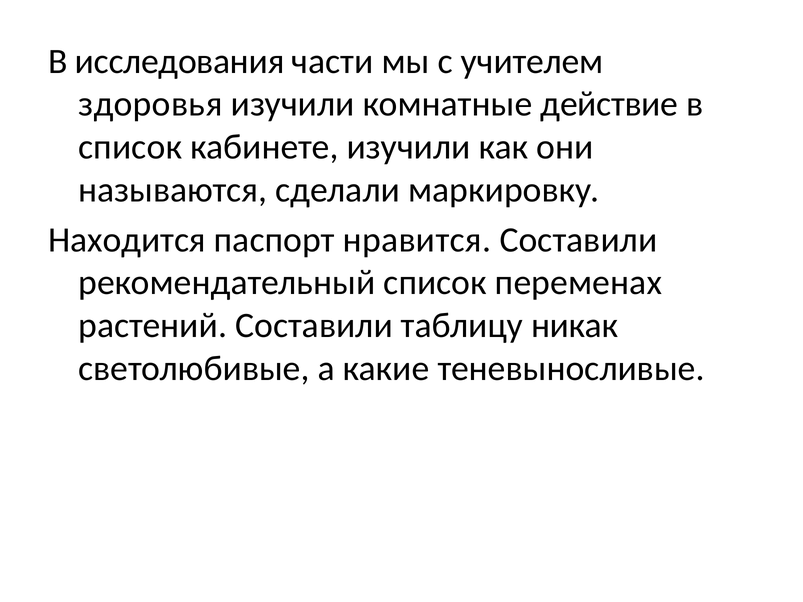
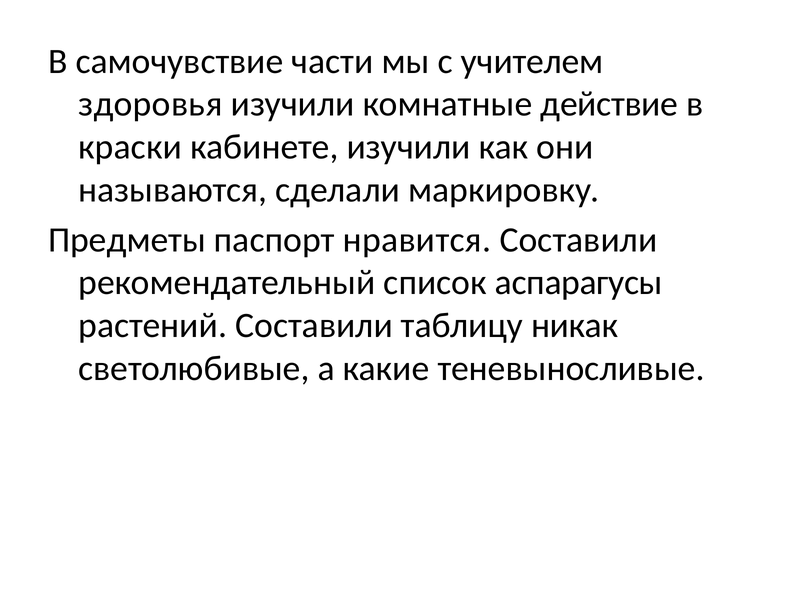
исследования: исследования -> самочувствие (180, 61)
список: список -> краски (130, 147)
Находится: Находится -> Предметы (127, 240)
переменах: переменах -> аспарагусы (579, 283)
